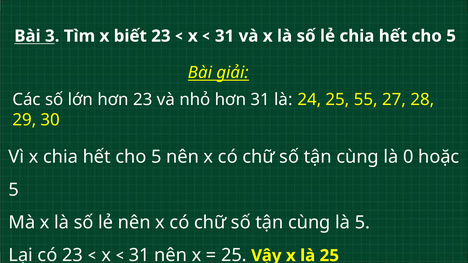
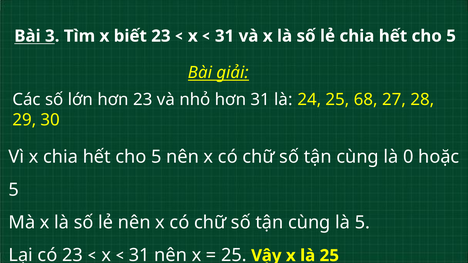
55: 55 -> 68 (366, 100)
